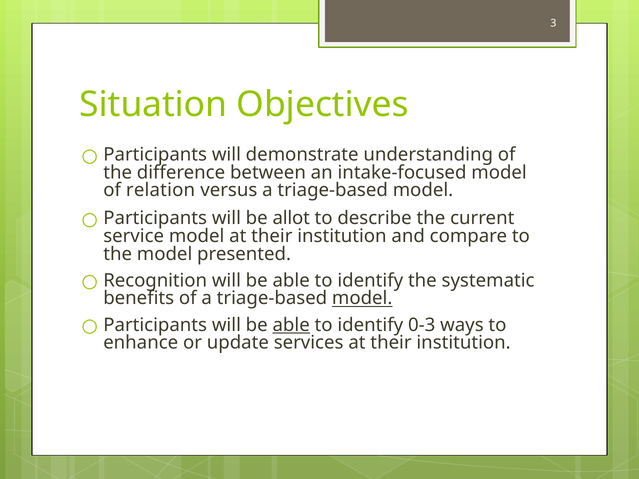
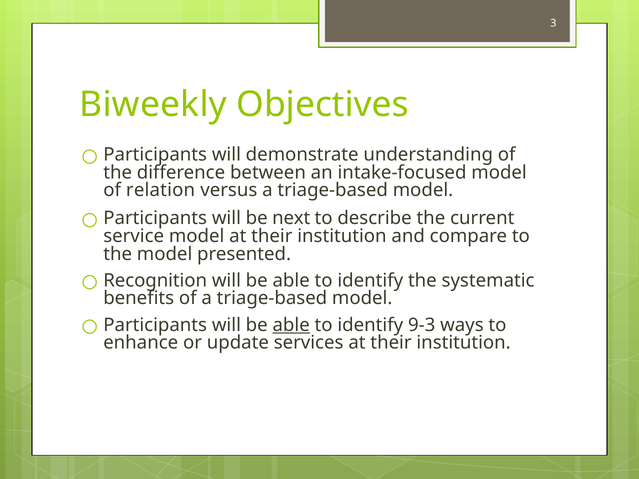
Situation: Situation -> Biweekly (153, 105)
allot: allot -> next (291, 218)
model underline: present -> none (362, 298)
0-3: 0-3 -> 9-3 (422, 325)
